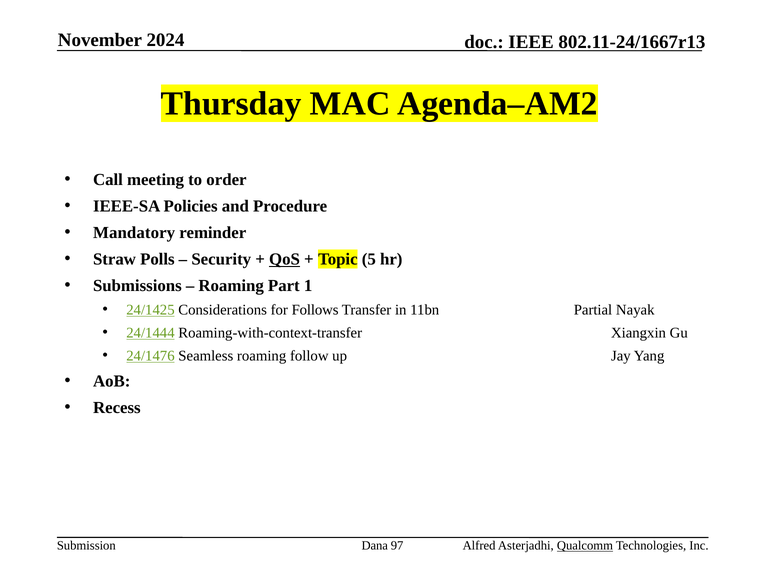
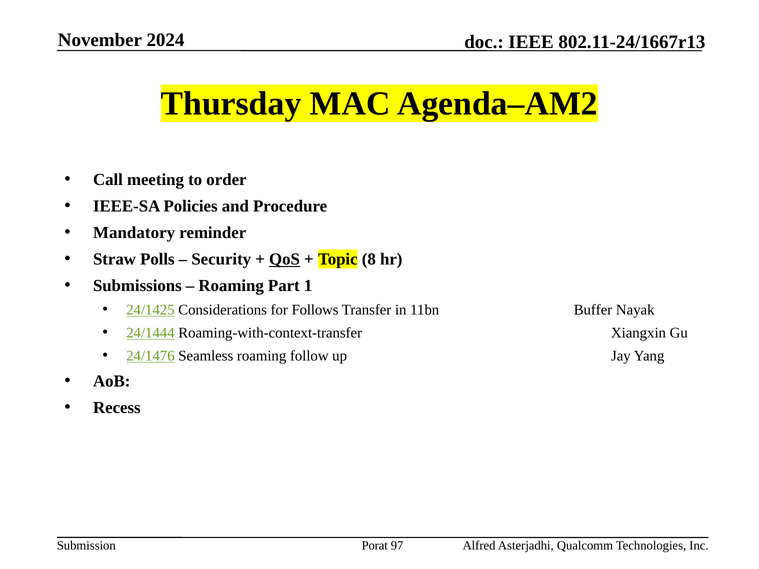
5: 5 -> 8 (369, 259)
Partial: Partial -> Buffer (593, 310)
Dana: Dana -> Porat (375, 546)
Qualcomm underline: present -> none (585, 546)
